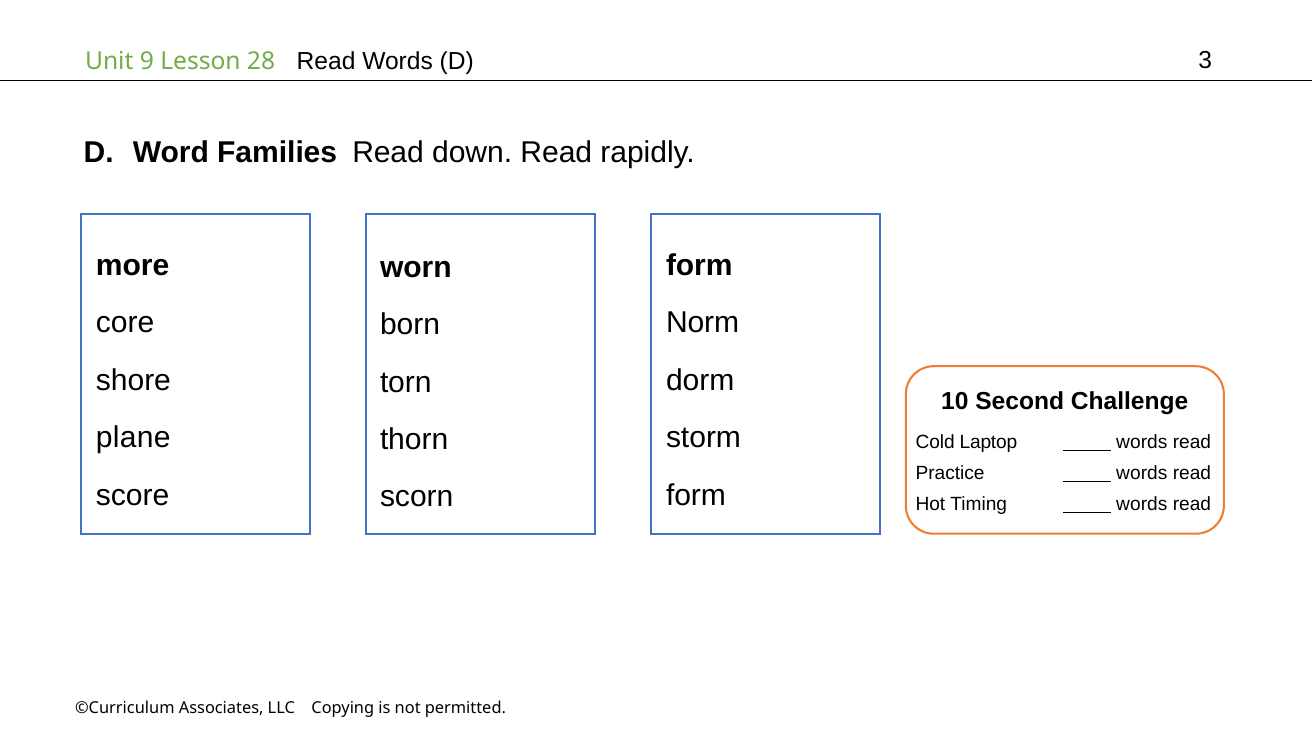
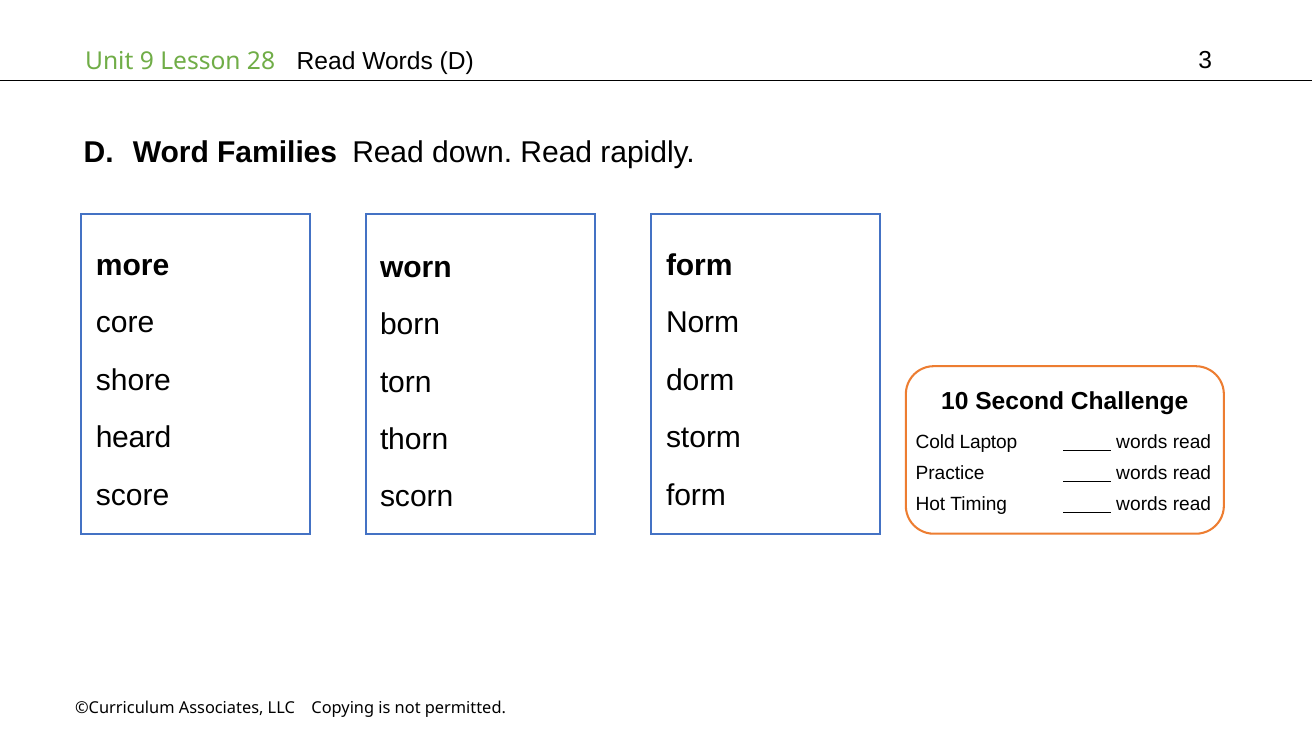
plane: plane -> heard (134, 438)
